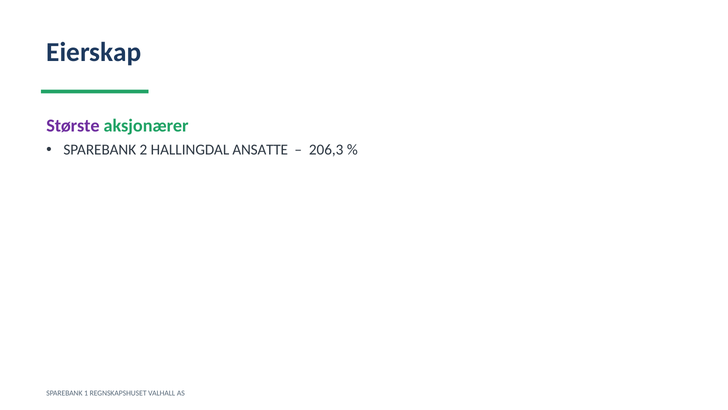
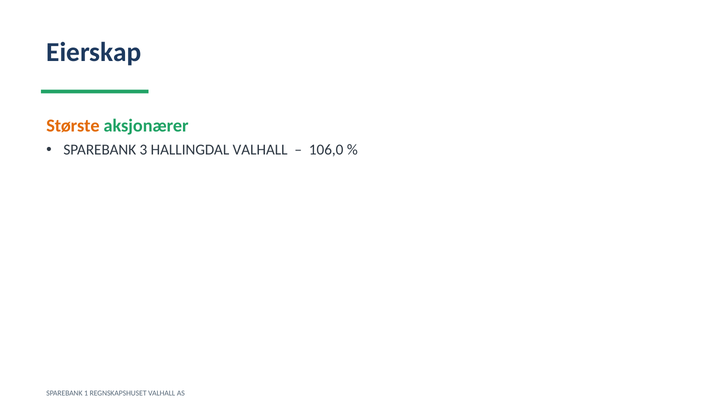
Største colour: purple -> orange (73, 125)
2: 2 -> 3 (143, 150)
HALLINGDAL ANSATTE: ANSATTE -> VALHALL (260, 150)
206,3: 206,3 -> 106,0 (326, 150)
